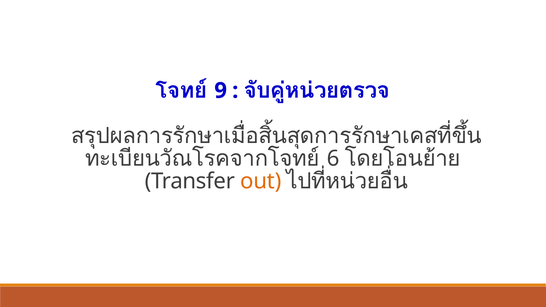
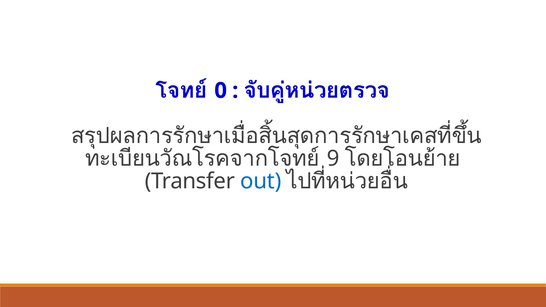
9: 9 -> 0 (221, 91)
6: 6 -> 9 (333, 158)
out colour: orange -> blue (261, 181)
